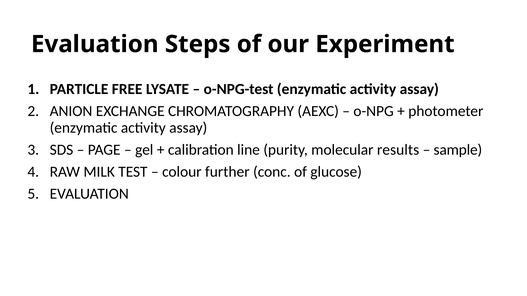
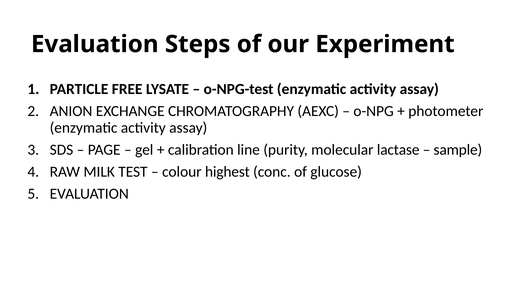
results: results -> lactase (398, 150)
further: further -> highest (227, 172)
